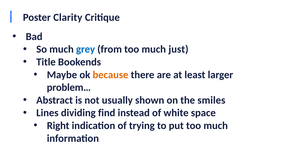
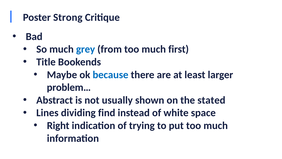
Clarity: Clarity -> Strong (68, 17)
just: just -> first (179, 49)
because colour: orange -> blue (111, 75)
smiles: smiles -> stated (211, 100)
